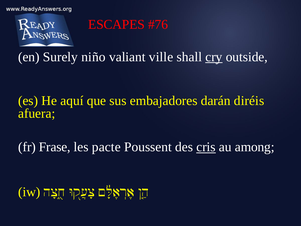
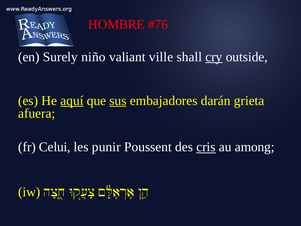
ESCAPES: ESCAPES -> HOMBRE (117, 24)
aquí underline: none -> present (72, 100)
sus underline: none -> present (118, 100)
diréis: diréis -> grieta (249, 100)
Frase: Frase -> Celui (55, 147)
pacte: pacte -> punir (106, 147)
